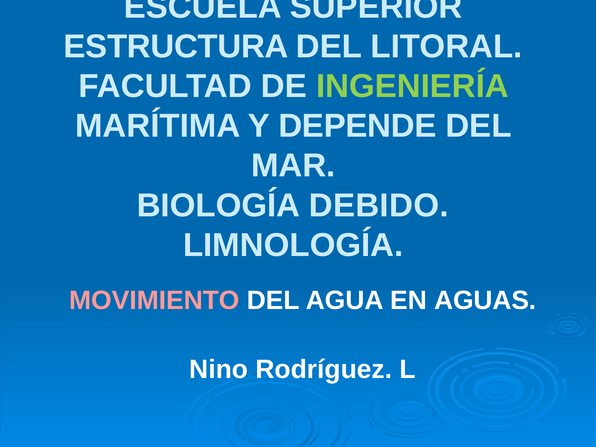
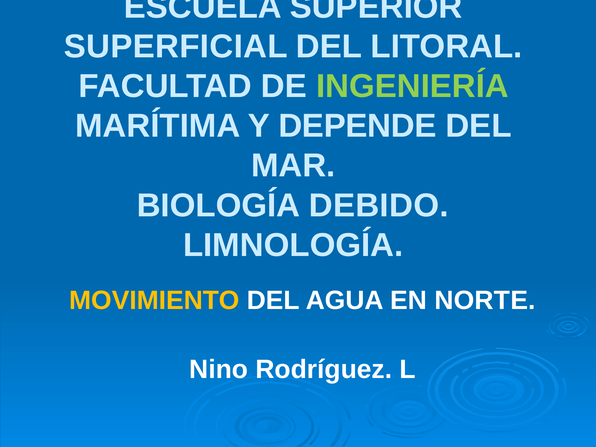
ESTRUCTURA: ESTRUCTURA -> SUPERFICIAL (176, 47)
MOVIMIENTO colour: pink -> yellow (154, 301)
AGUAS: AGUAS -> NORTE (485, 301)
